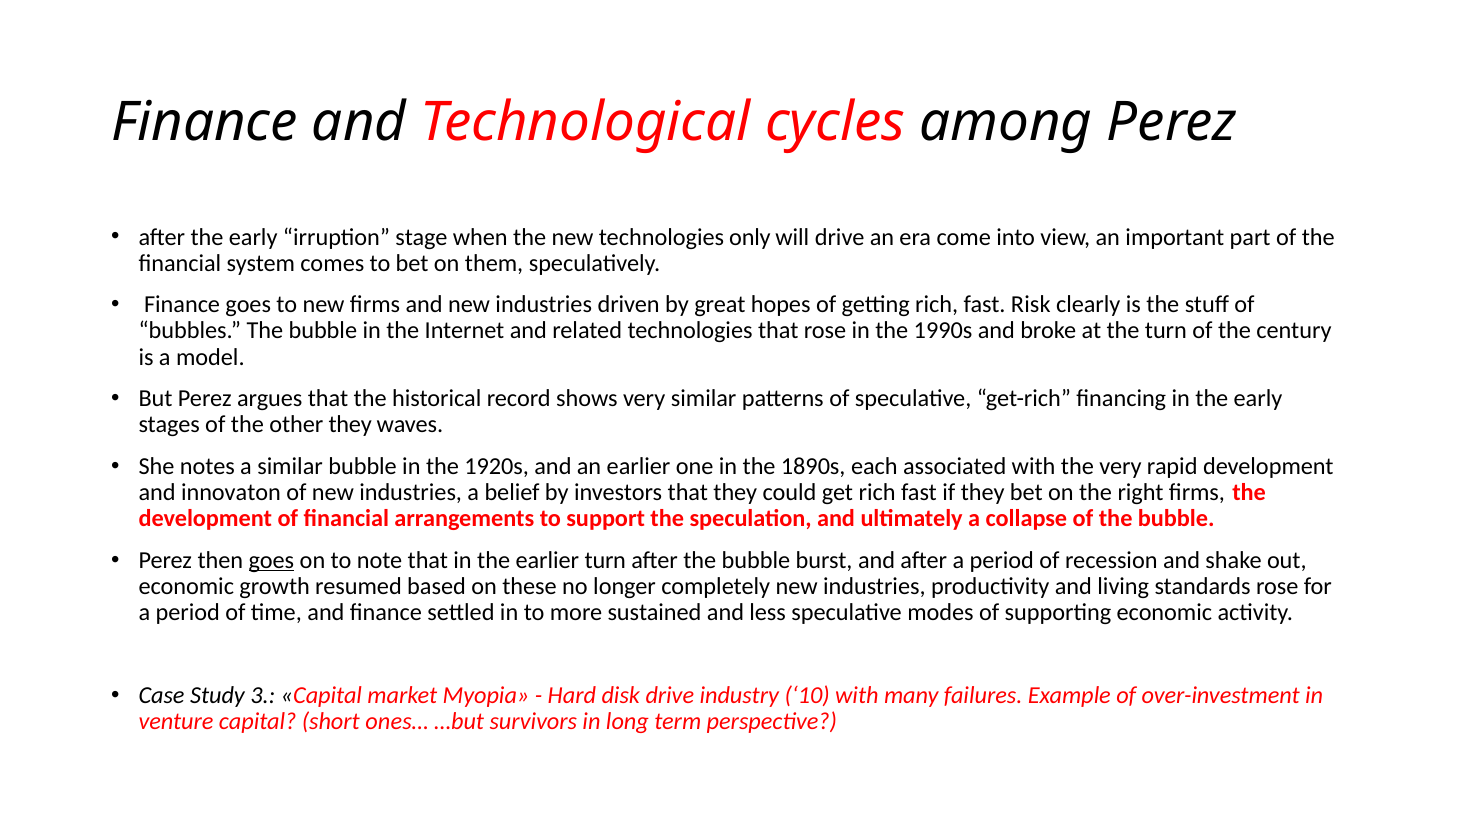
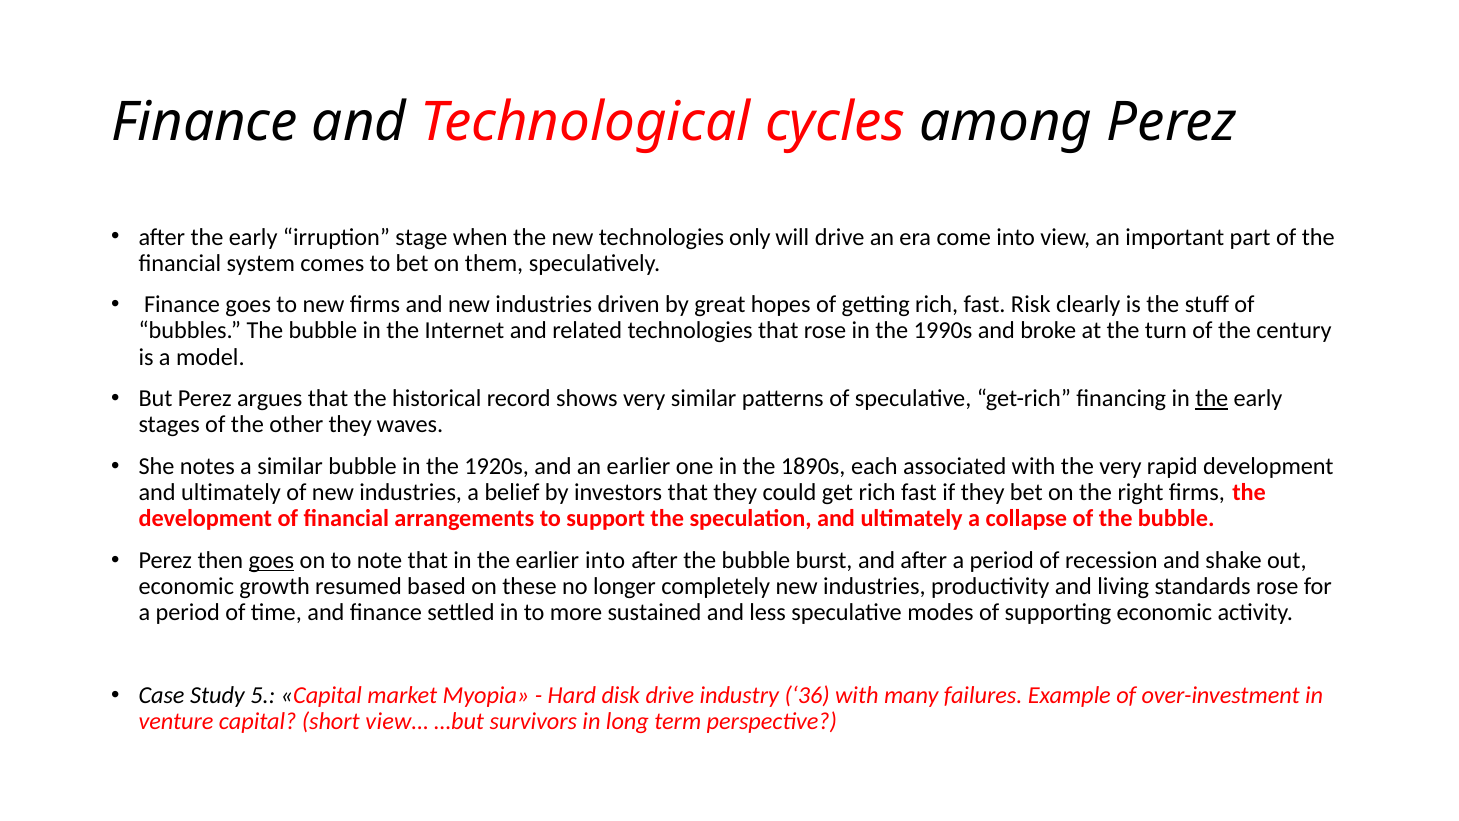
the underline: none -> present (1212, 398)
innovaton: innovaton -> ultimately (231, 492)
earlier turn: turn -> into (605, 560)
3: 3 -> 5 (263, 695)
10: 10 -> 36 (807, 695)
ones…: ones… -> view… (397, 722)
